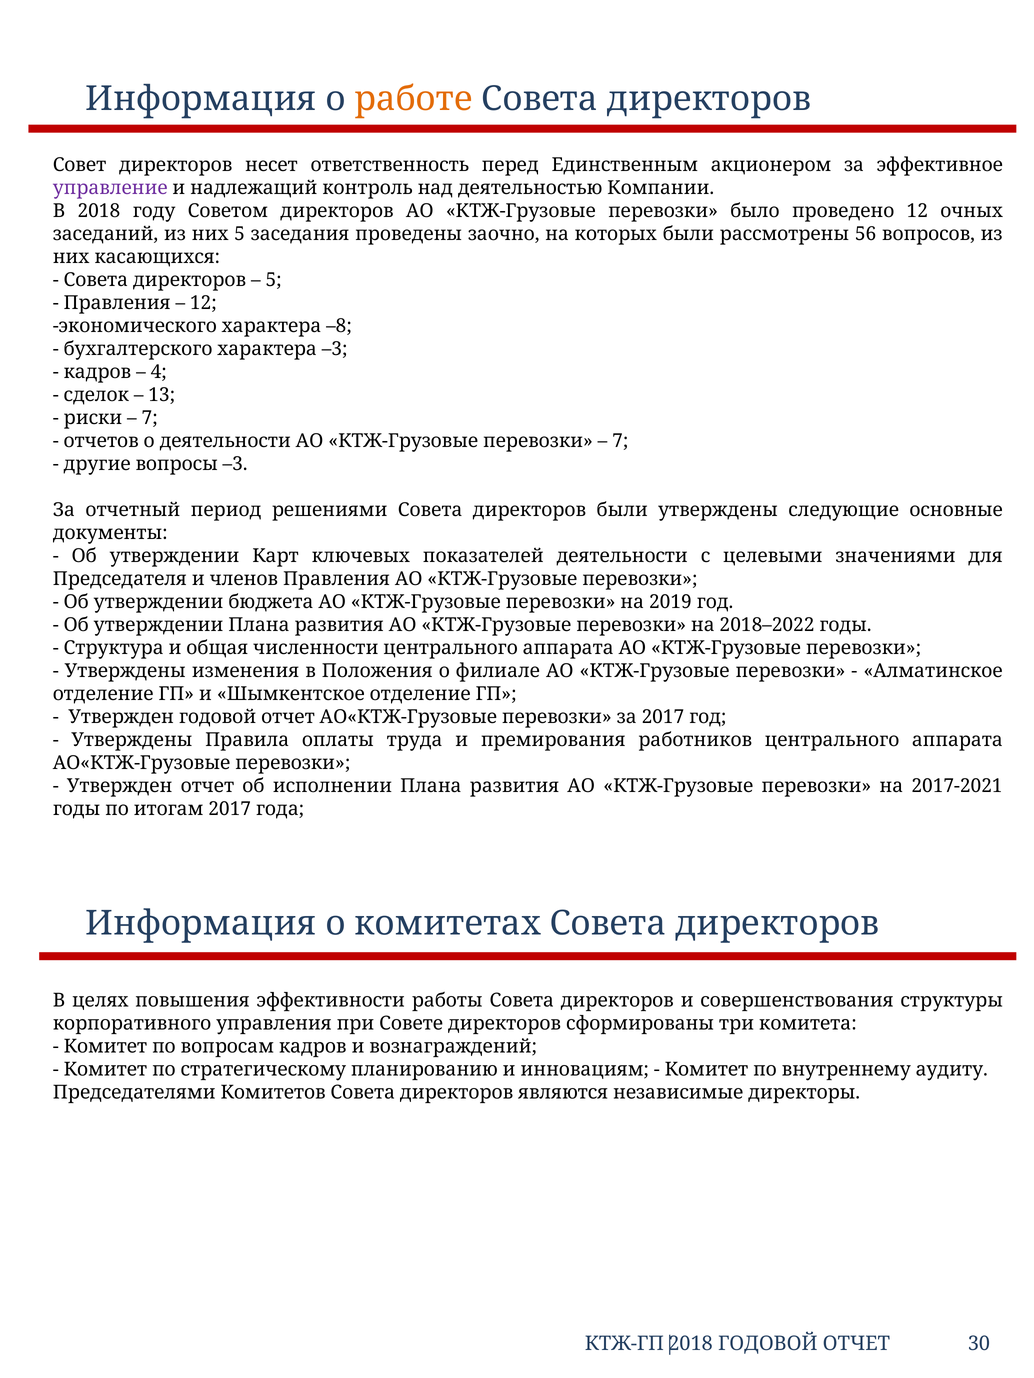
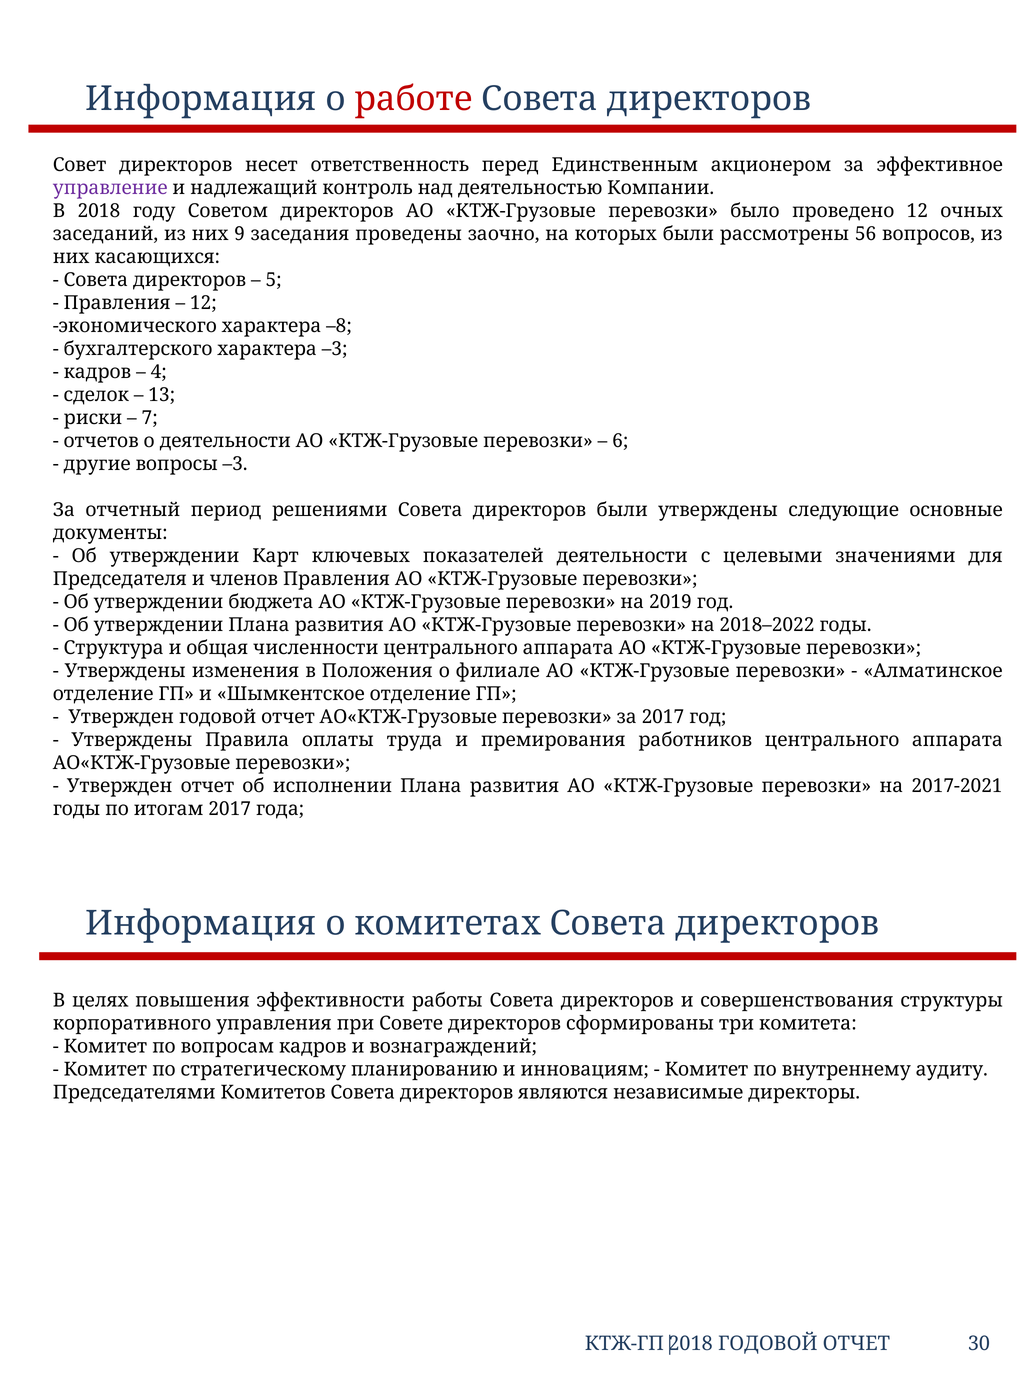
работе colour: orange -> red (413, 99)
них 5: 5 -> 9 (240, 234)
7: 7 -> 6 (620, 441)
